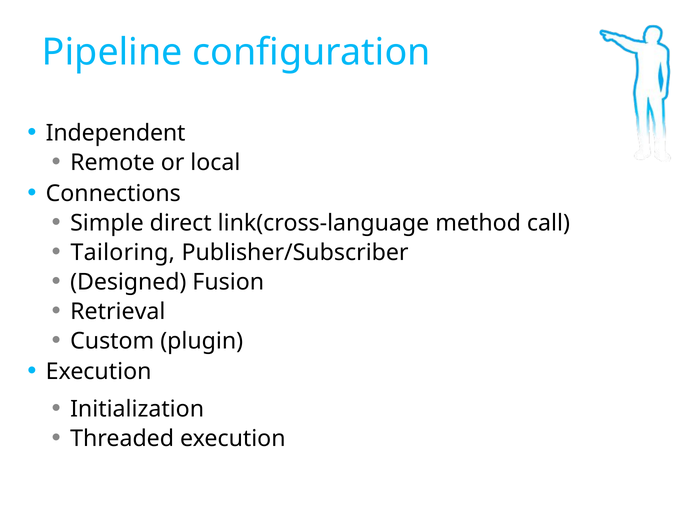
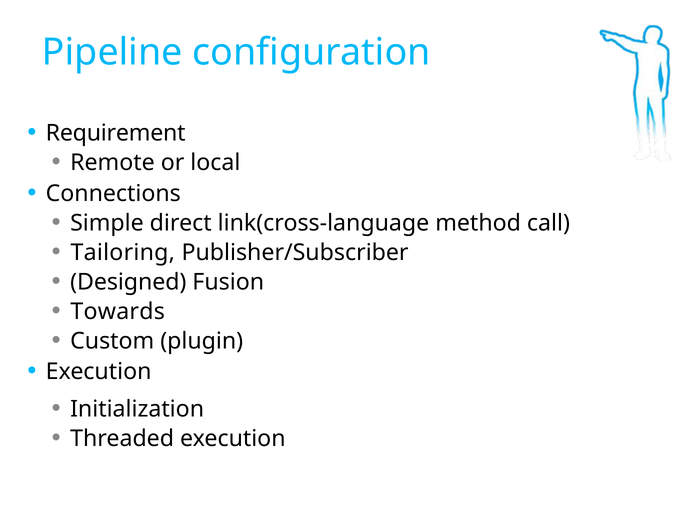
Independent: Independent -> Requirement (116, 133)
Retrieval: Retrieval -> Towards (118, 312)
